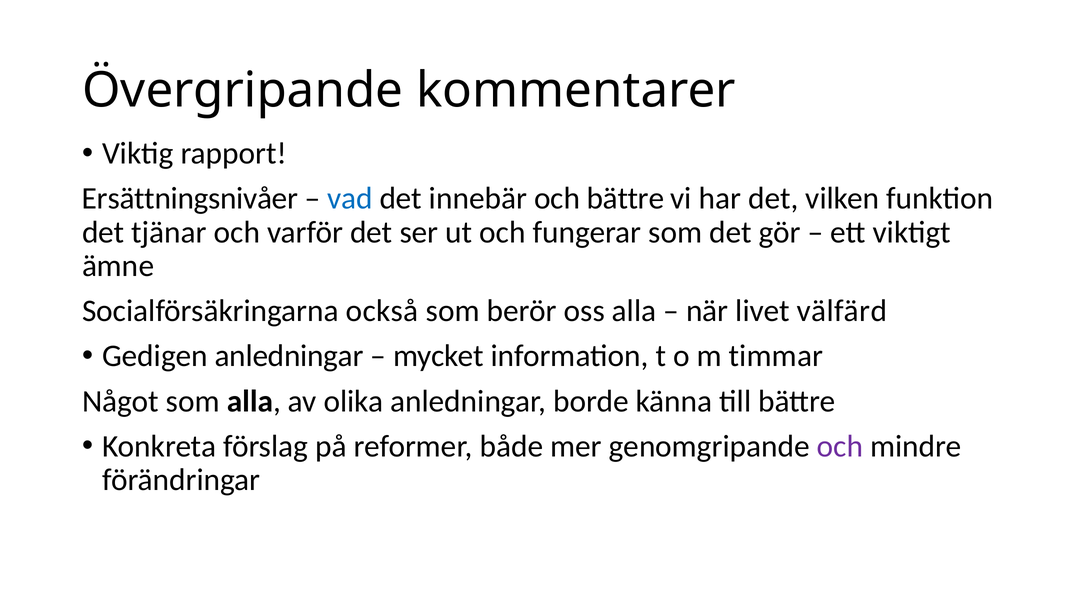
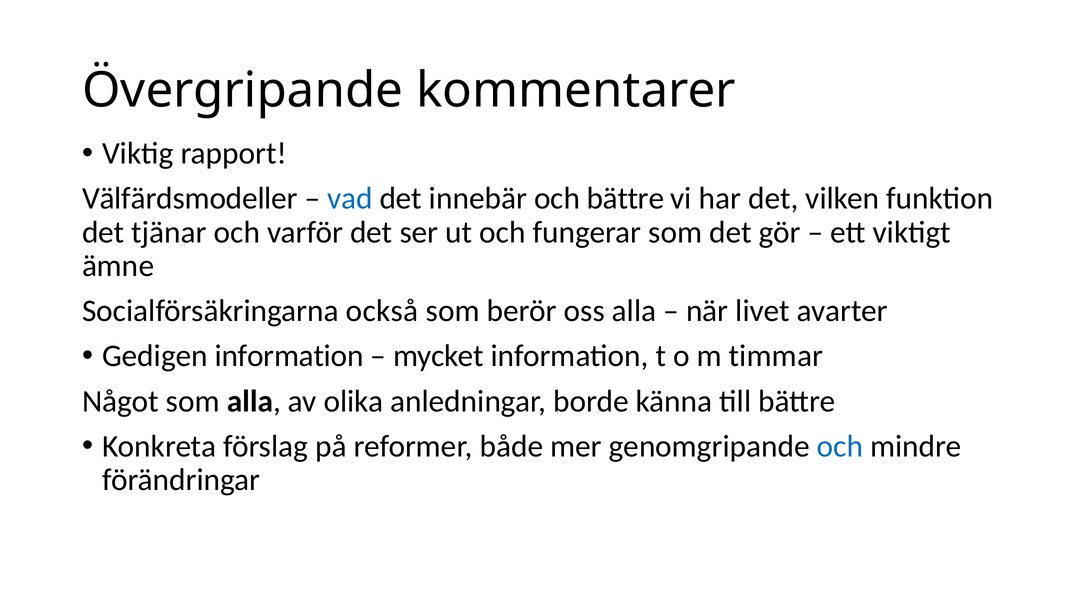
Ersättningsnivåer: Ersättningsnivåer -> Välfärdsmodeller (190, 199)
välfärd: välfärd -> avarter (842, 311)
Gedigen anledningar: anledningar -> information (289, 356)
och colour: purple -> blue (840, 446)
